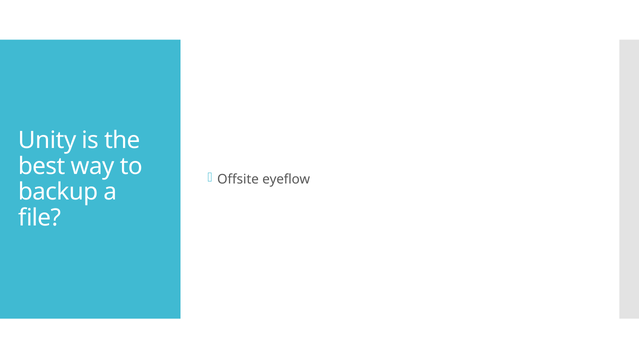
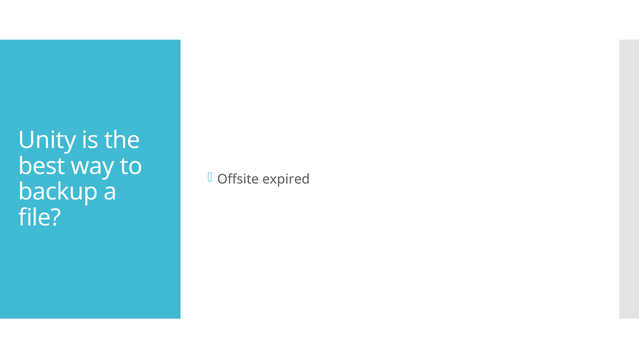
eyeflow: eyeflow -> expired (286, 179)
